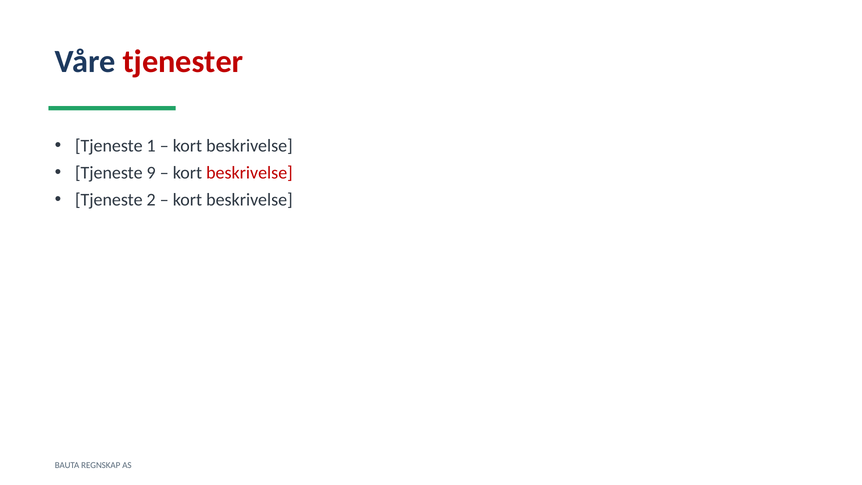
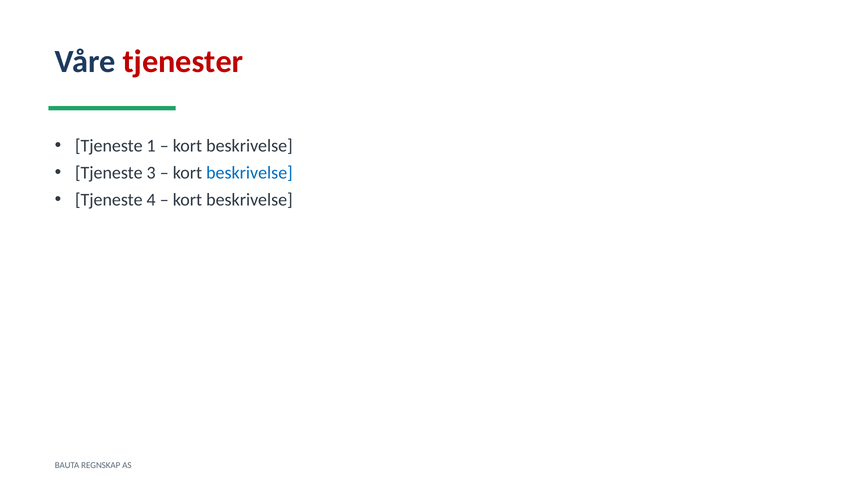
9: 9 -> 3 (151, 173)
beskrivelse colour: red -> blue (249, 173)
2: 2 -> 4 (151, 200)
